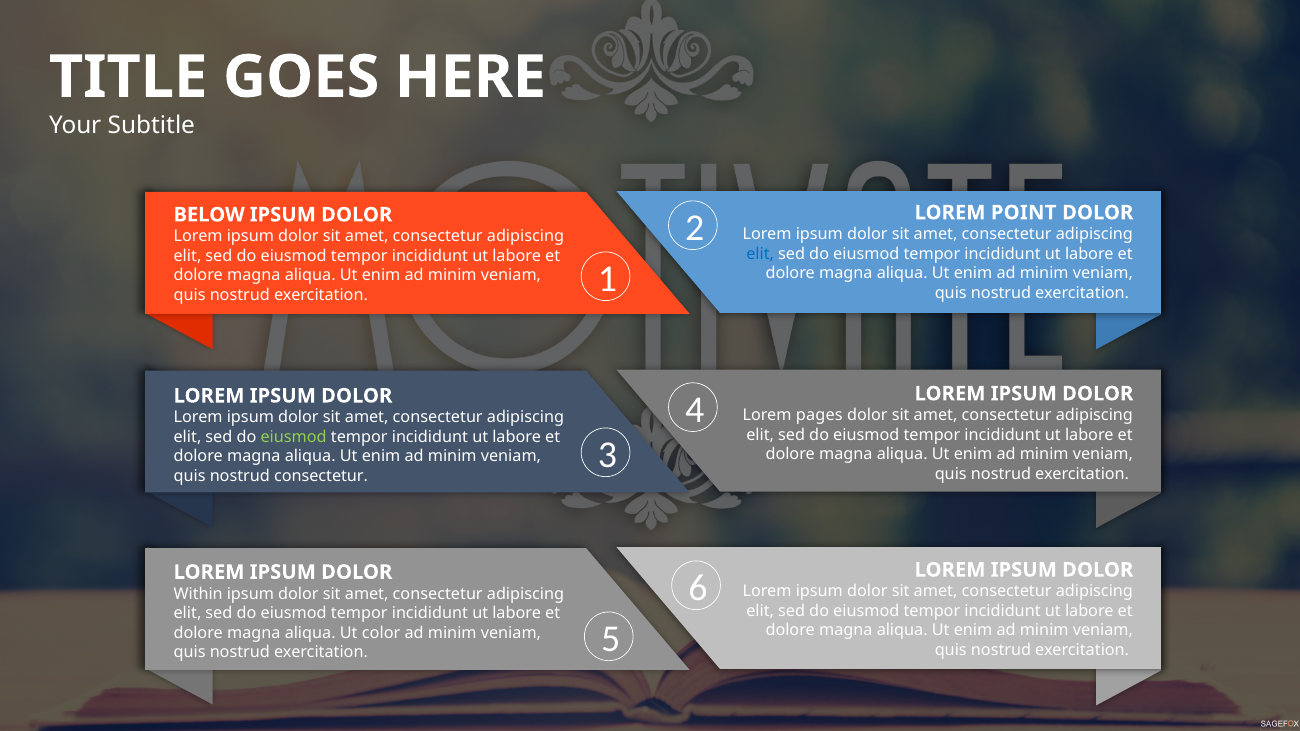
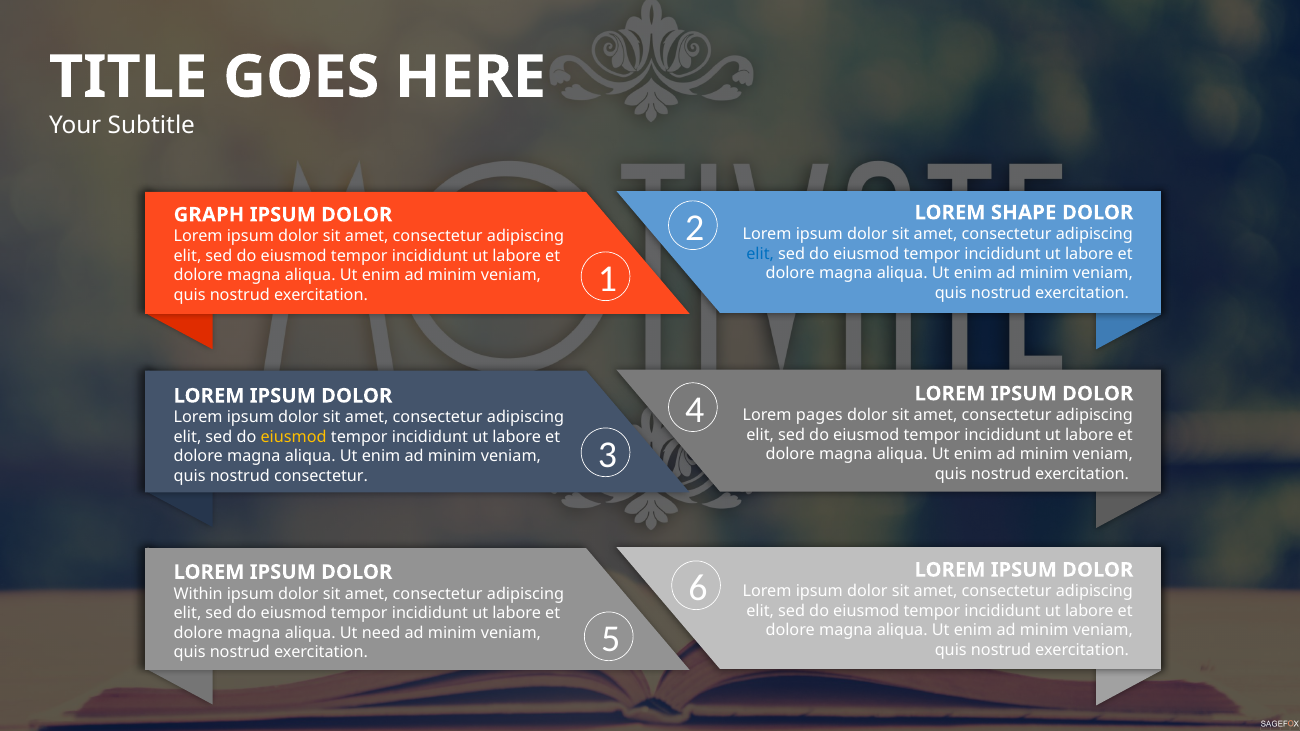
POINT: POINT -> SHAPE (1024, 213)
BELOW: BELOW -> GRAPH (209, 215)
eiusmod colour: light green -> yellow (294, 437)
color: color -> need (381, 633)
